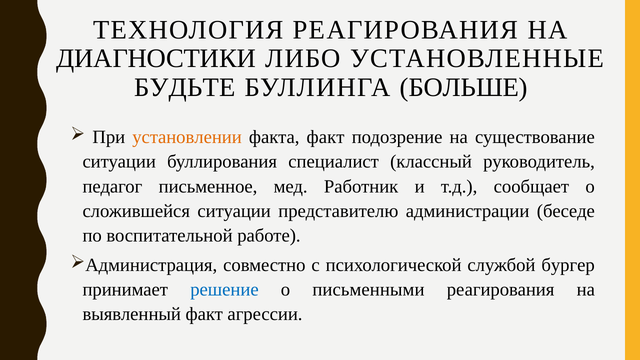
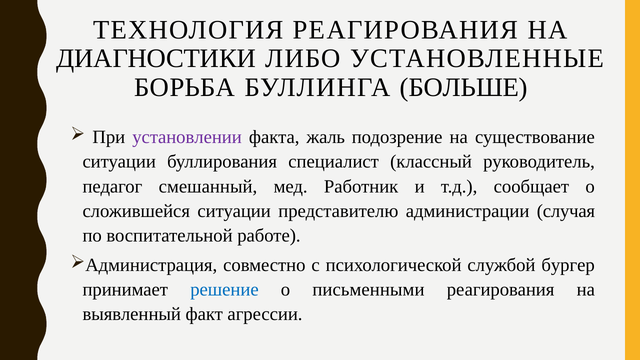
БУДЬТЕ: БУДЬТЕ -> БОРЬБА (185, 87)
установлении colour: orange -> purple (187, 137)
факта факт: факт -> жаль (326, 137)
письменное: письменное -> смешанный (208, 186)
беседе: беседе -> случая (566, 211)
